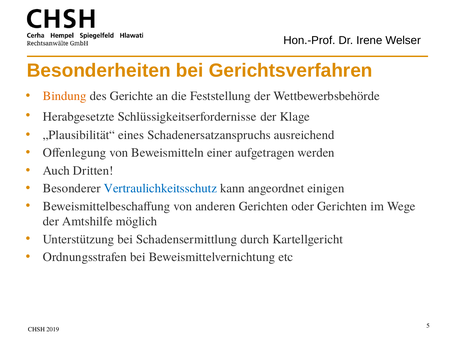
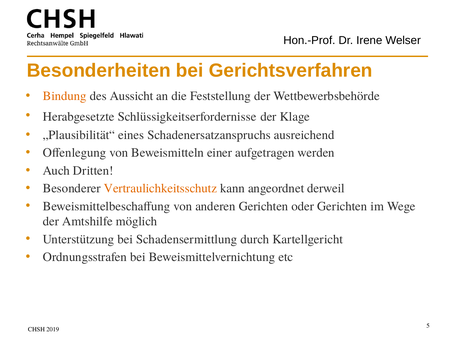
Gerichte: Gerichte -> Aussicht (132, 96)
Vertraulichkeitsschutz colour: blue -> orange (160, 188)
einigen: einigen -> derweil (326, 188)
